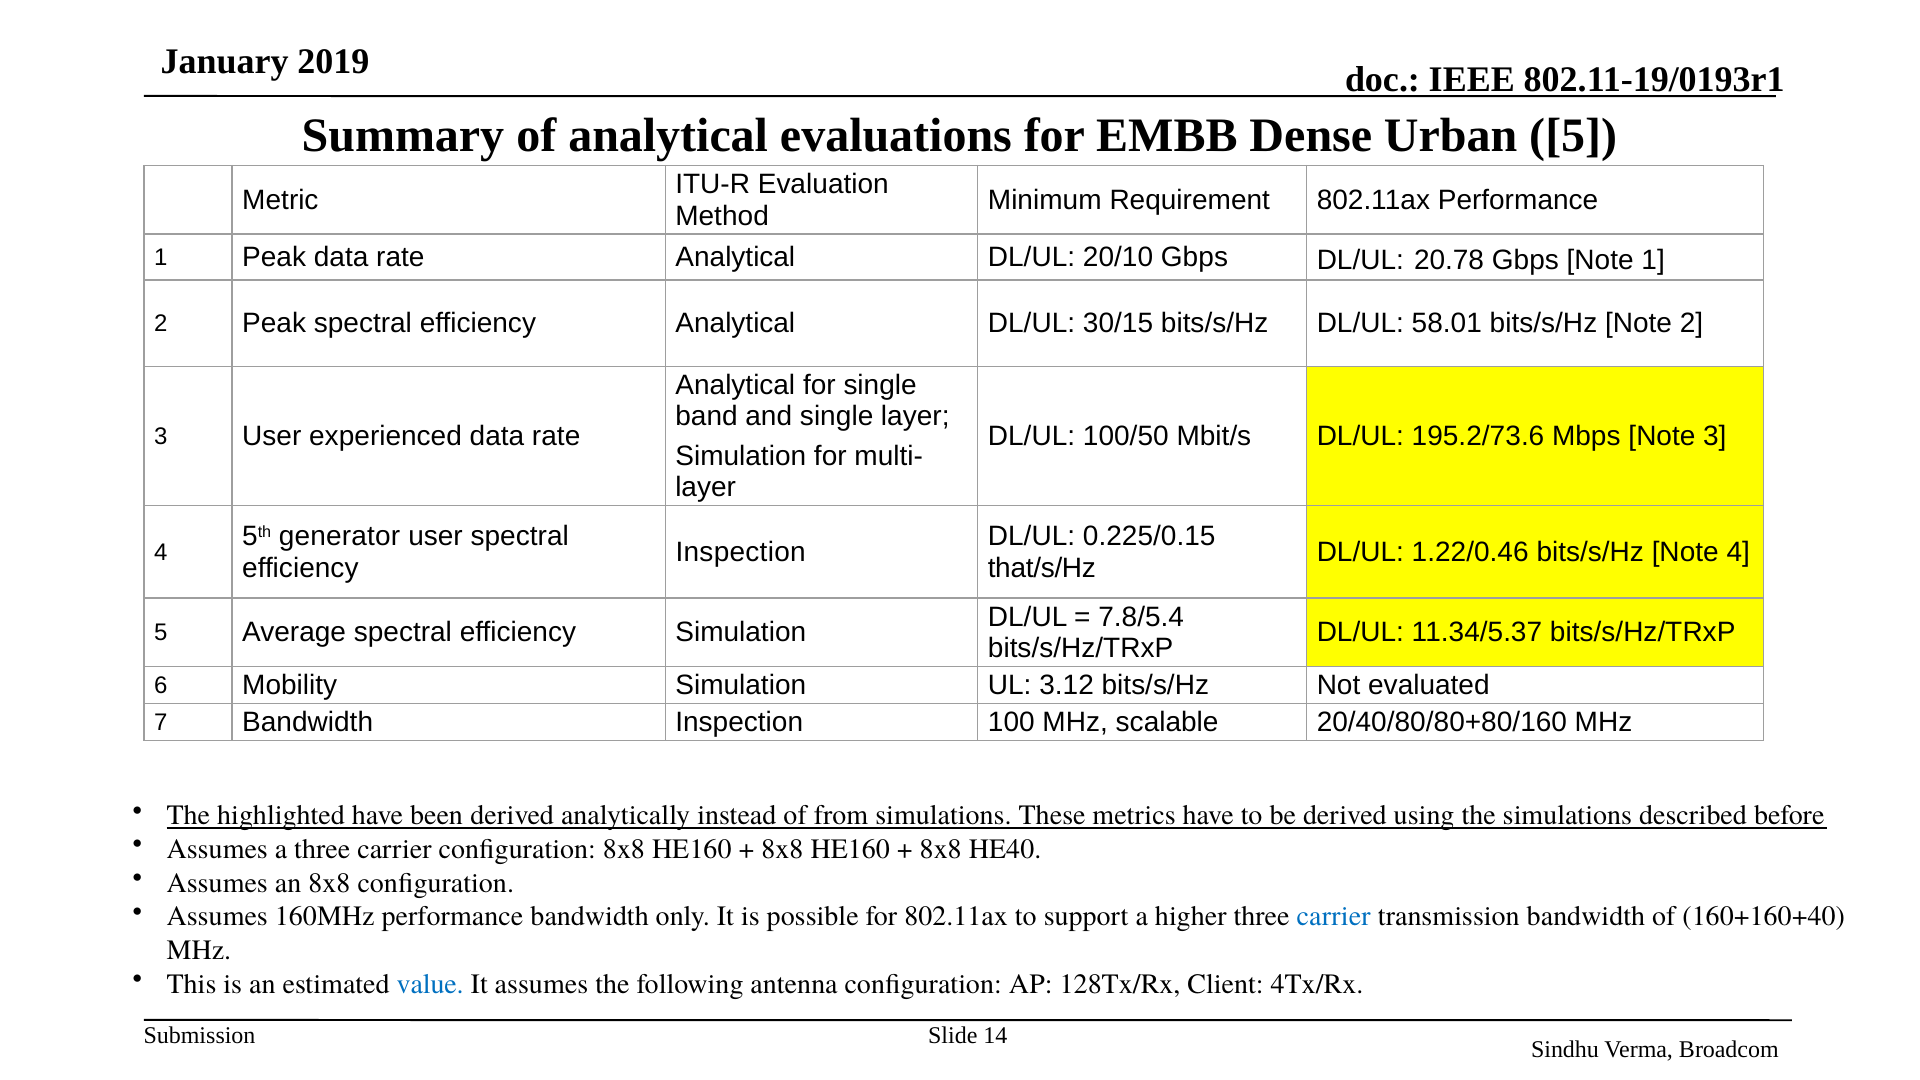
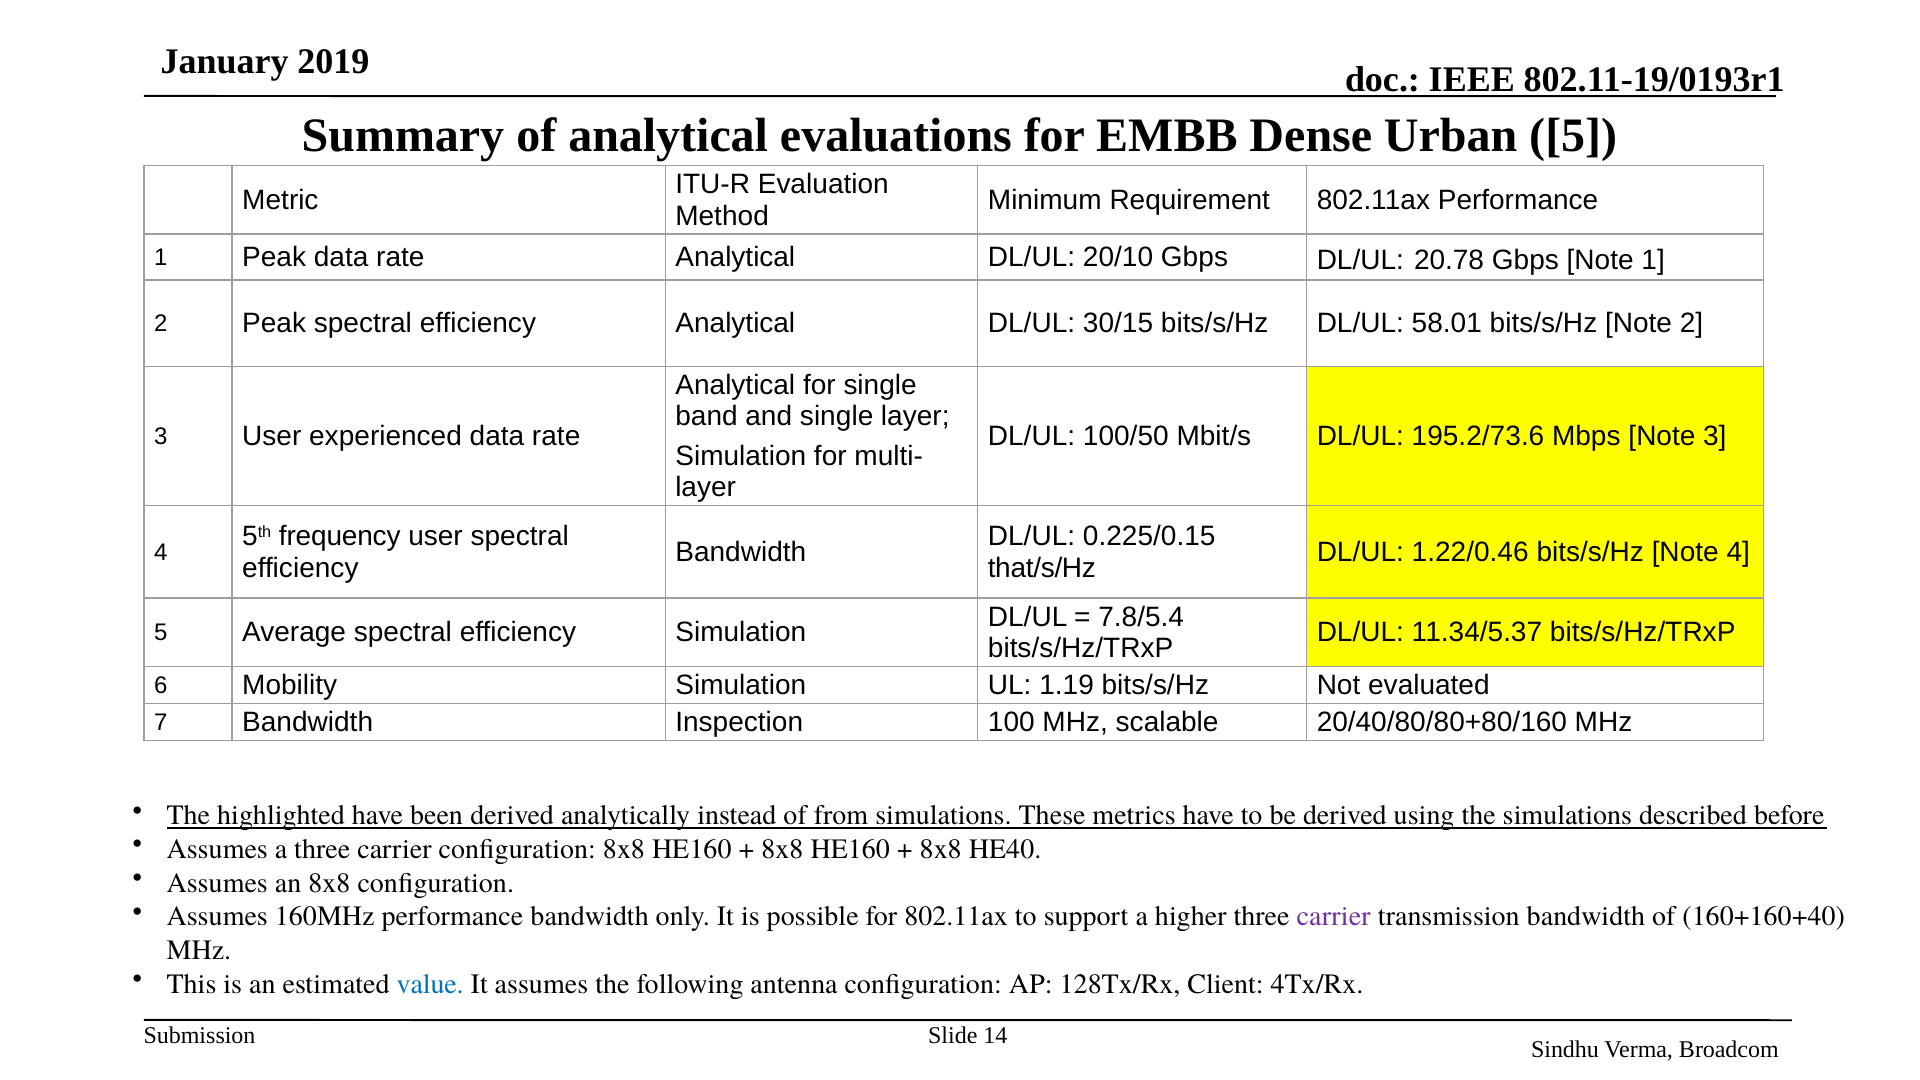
generator: generator -> frequency (340, 537)
Inspection: Inspection -> Bandwidth (741, 552)
3.12: 3.12 -> 1.19 (1067, 686)
carrier colour: blue -> purple (1334, 917)
